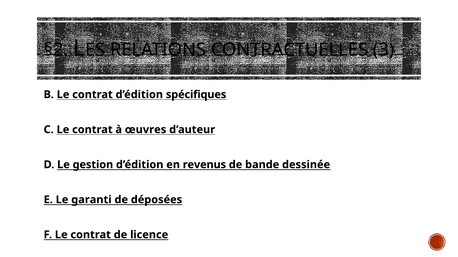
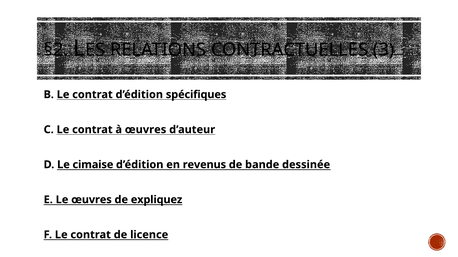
gestion: gestion -> cimaise (93, 165)
Le garanti: garanti -> œuvres (91, 200)
déposées: déposées -> expliquez (157, 200)
